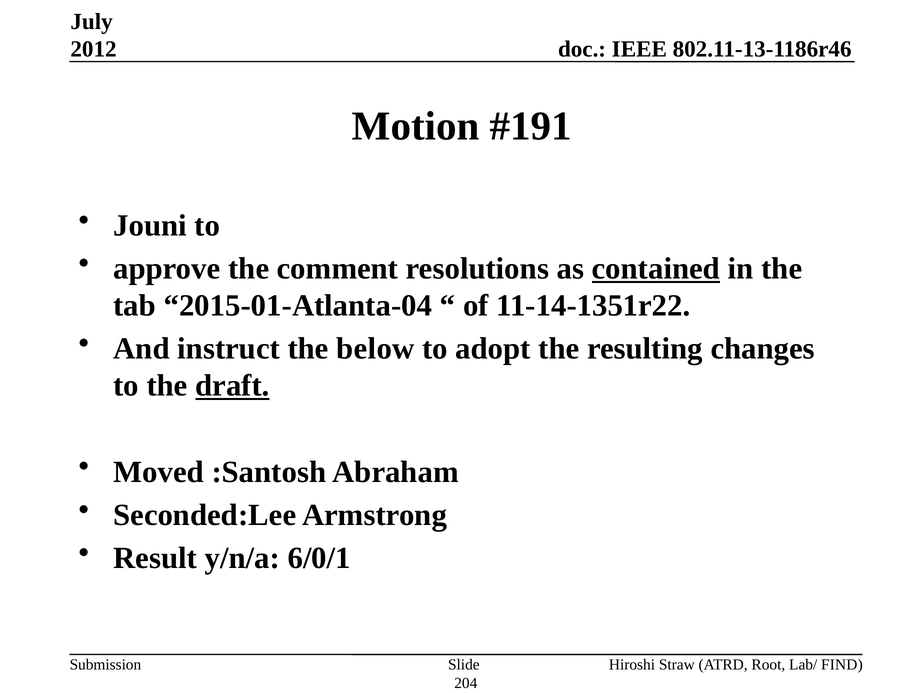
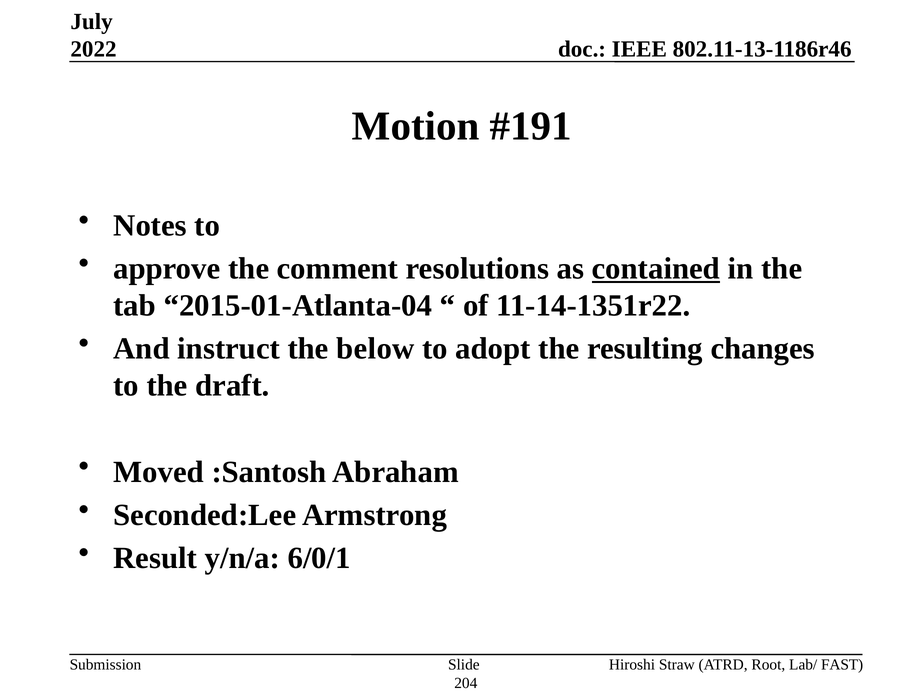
2012: 2012 -> 2022 (94, 49)
Jouni: Jouni -> Notes (150, 225)
draft underline: present -> none (232, 386)
FIND: FIND -> FAST (842, 665)
